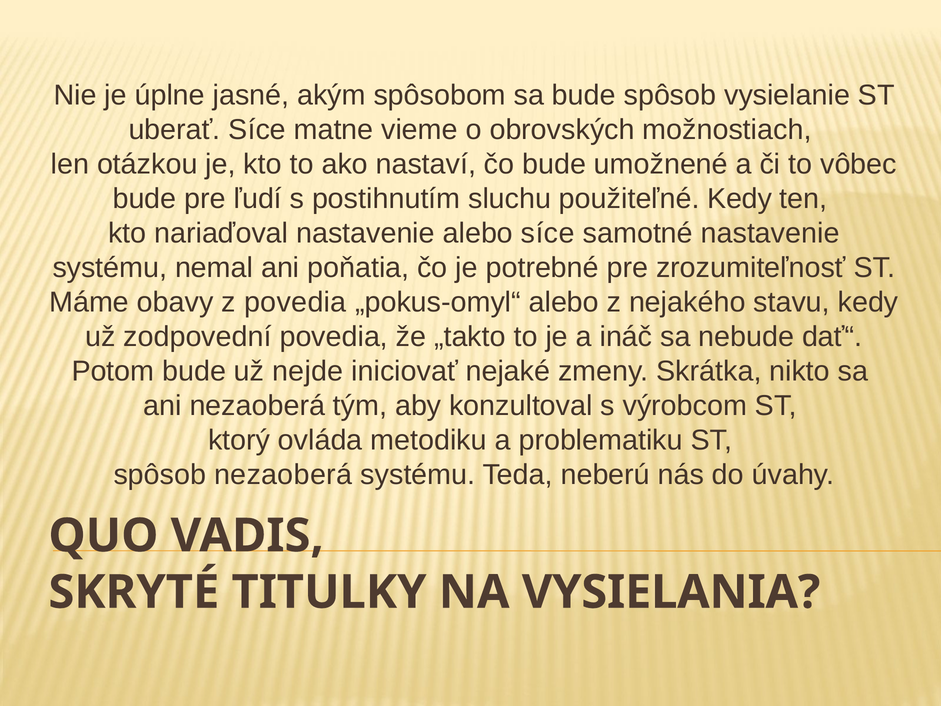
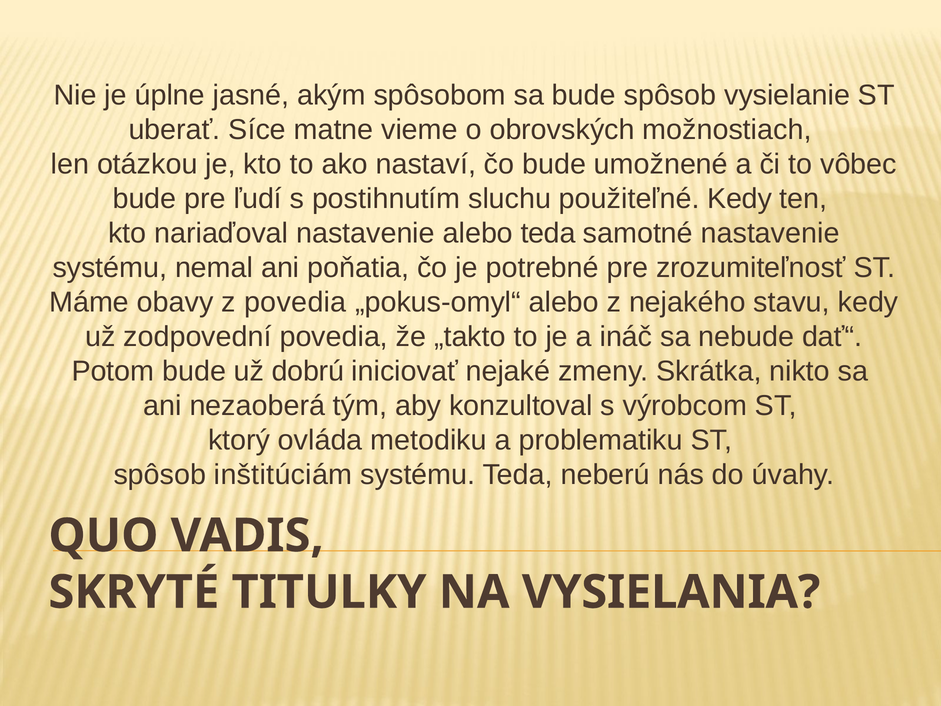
alebo síce: síce -> teda (548, 233)
nejde: nejde -> dobrú (308, 371)
spôsob nezaoberá: nezaoberá -> inštitúciám (283, 475)
